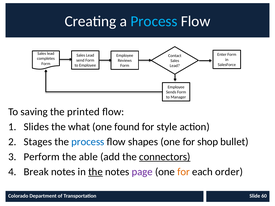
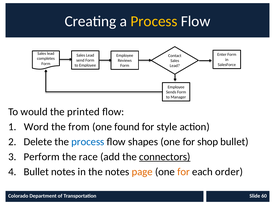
Process colour: light blue -> yellow (154, 21)
saving: saving -> would (34, 112)
Slides: Slides -> Word (36, 127)
what: what -> from (79, 127)
Stages: Stages -> Delete (38, 142)
able: able -> race (88, 157)
Break: Break -> Bullet (36, 172)
the underline: present -> none (95, 172)
page colour: purple -> orange (142, 172)
